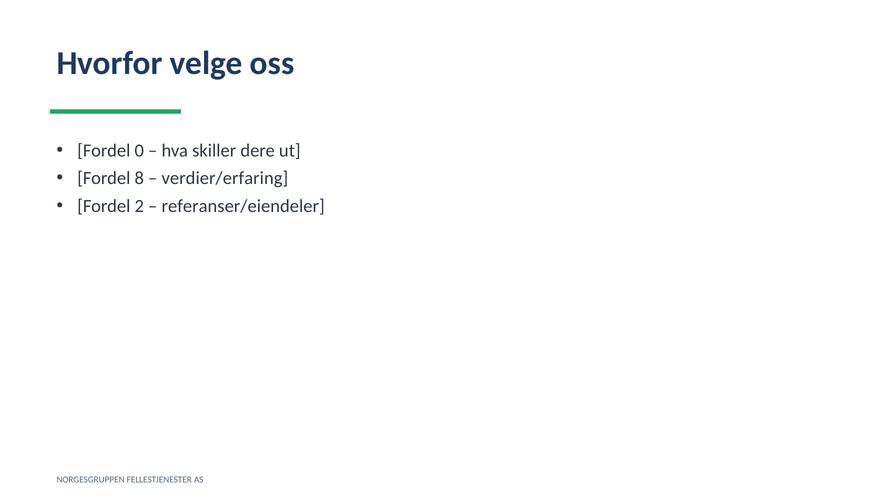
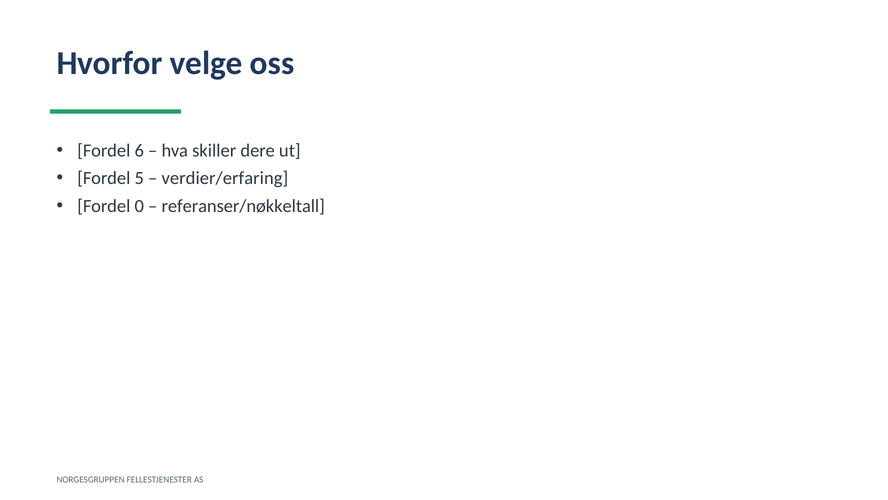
0: 0 -> 6 (139, 150)
8: 8 -> 5 (139, 178)
2: 2 -> 0 (139, 206)
referanser/eiendeler: referanser/eiendeler -> referanser/nøkkeltall (243, 206)
